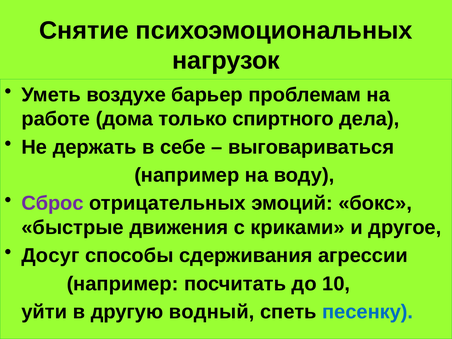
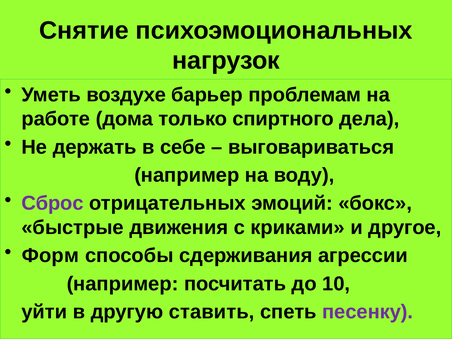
Досуг: Досуг -> Форм (50, 256)
водный: водный -> ставить (212, 312)
песенку colour: blue -> purple (368, 312)
